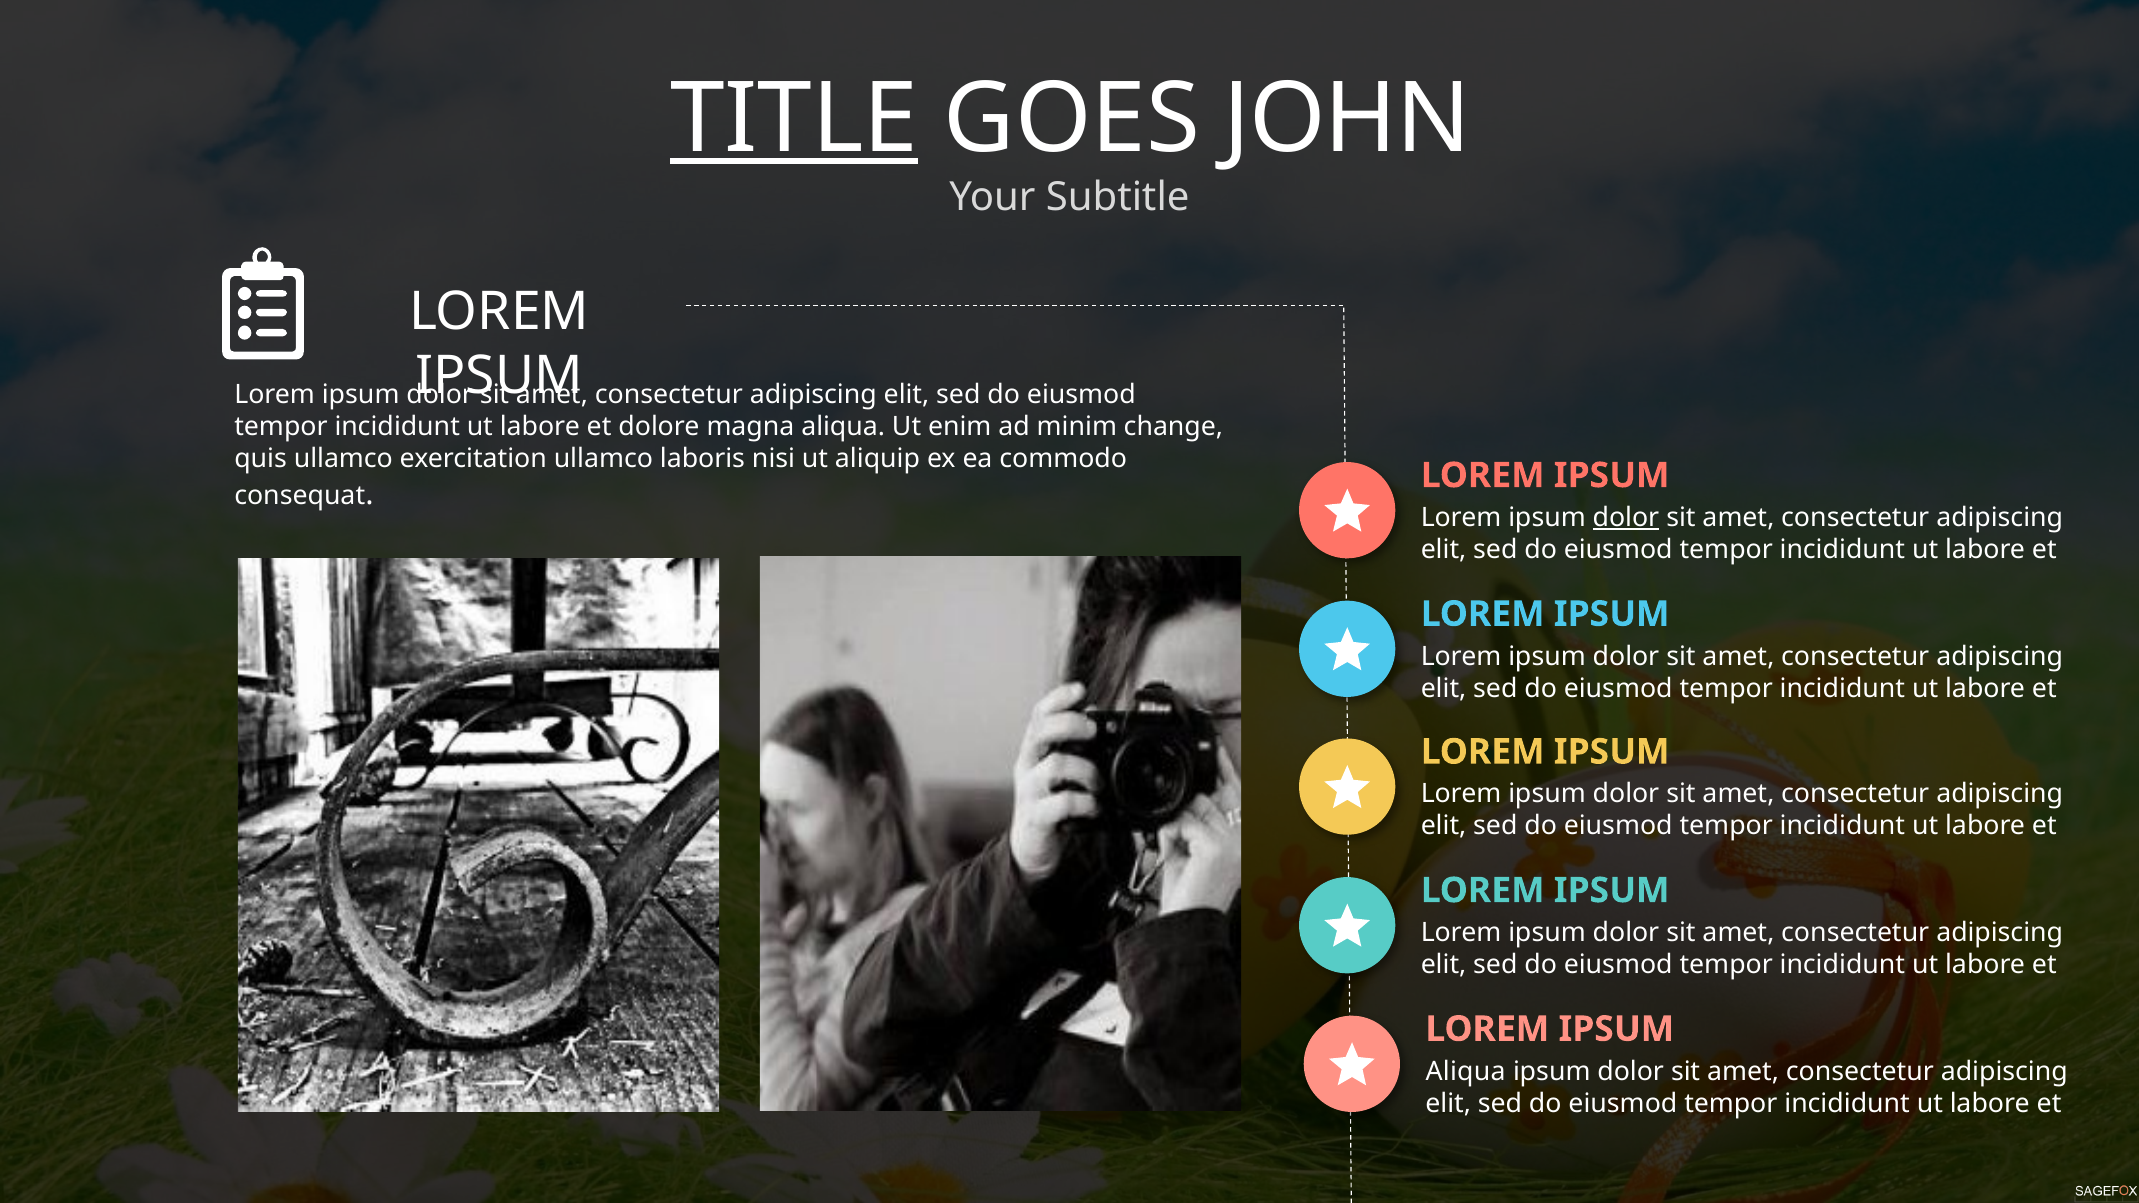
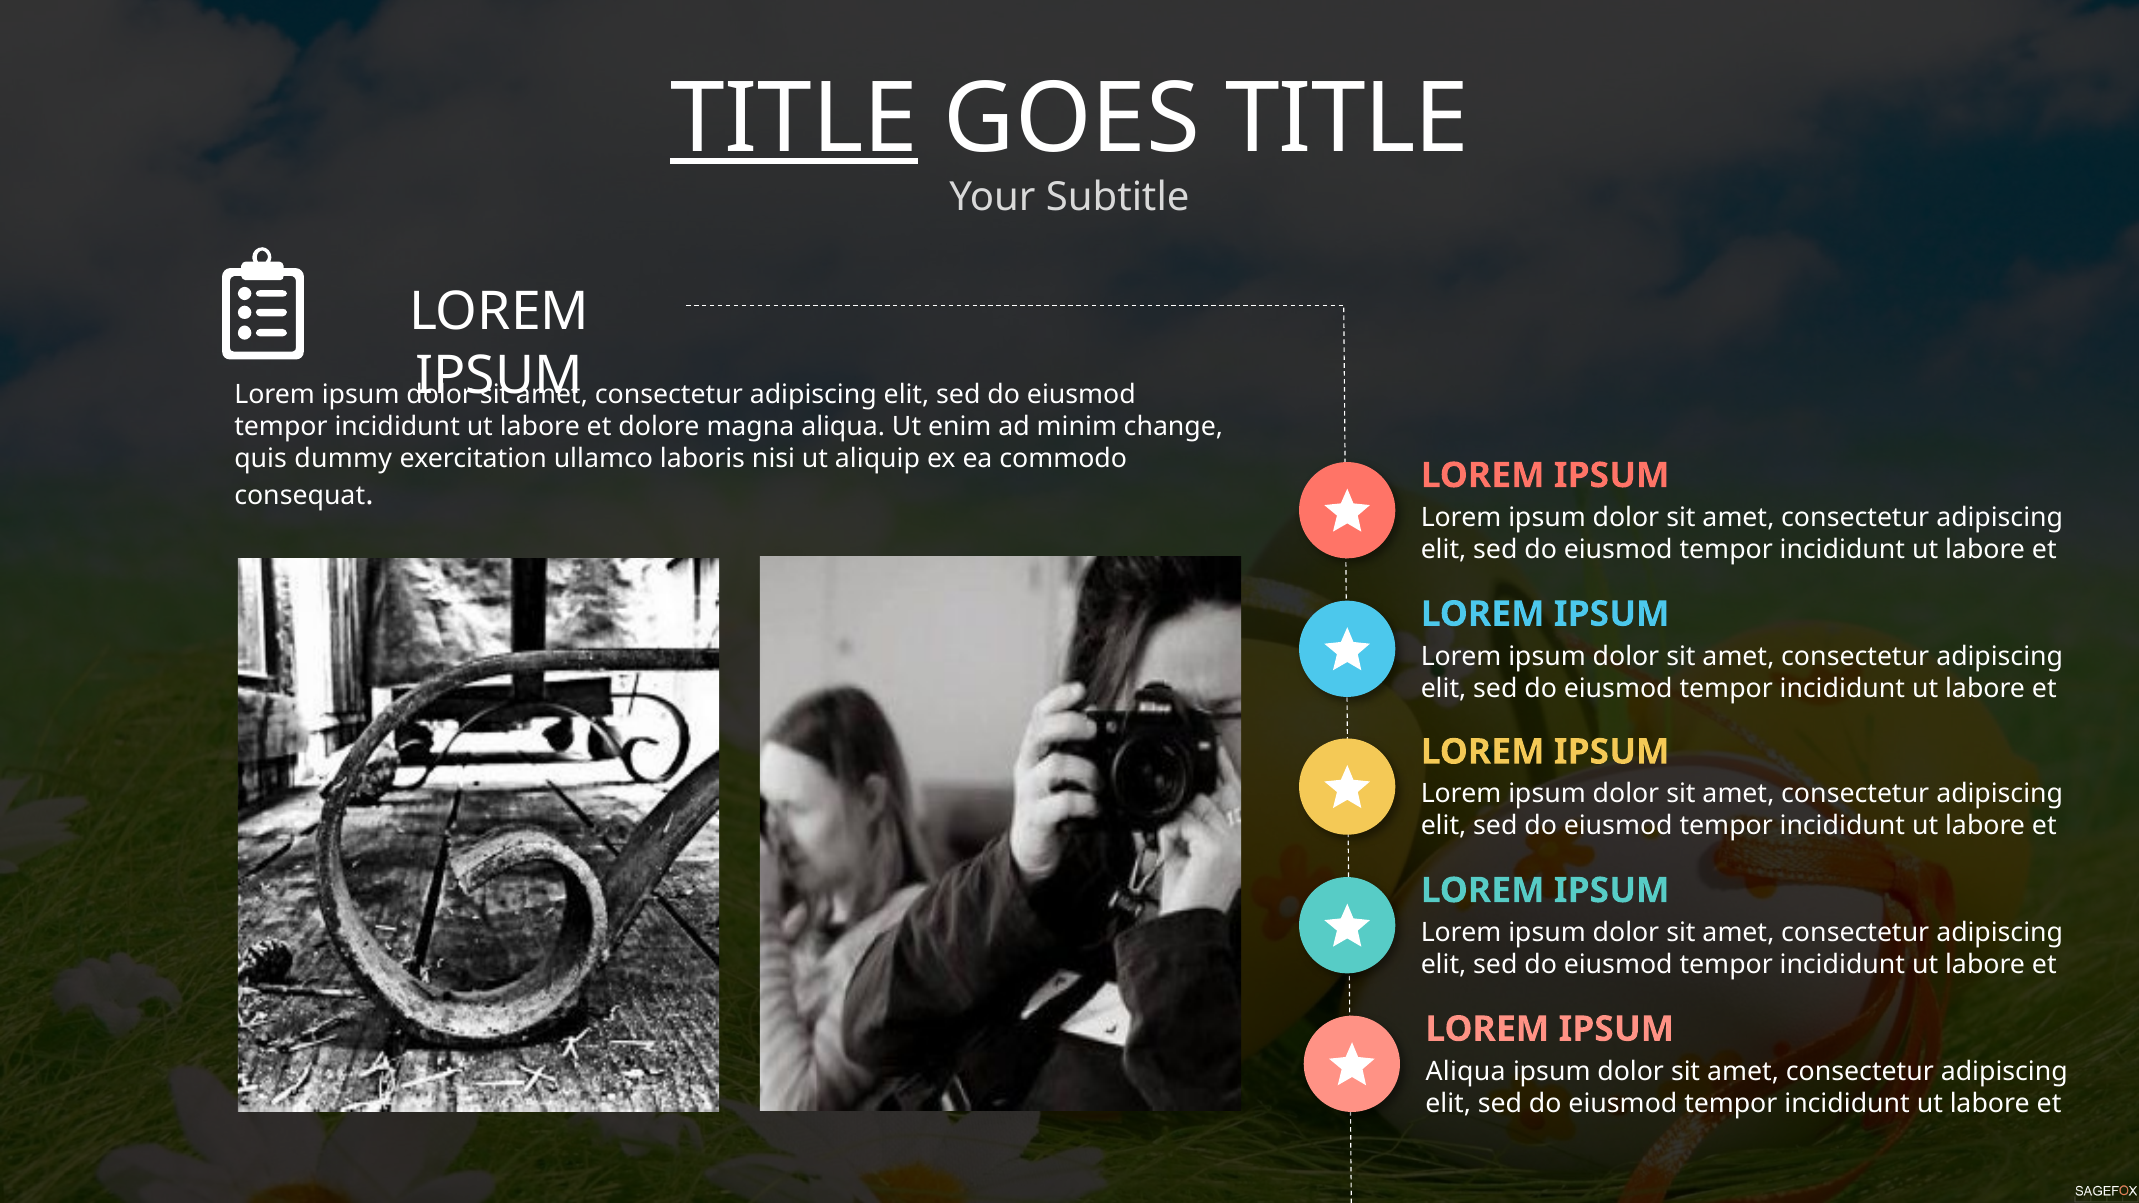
GOES JOHN: JOHN -> TITLE (1347, 119)
quis ullamco: ullamco -> dummy (343, 459)
dolor underline: present -> none (1626, 518)
